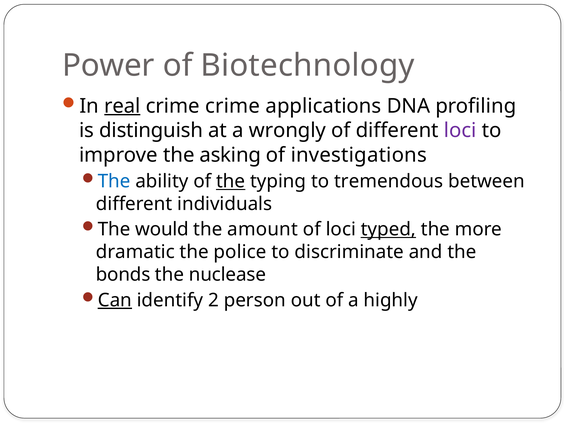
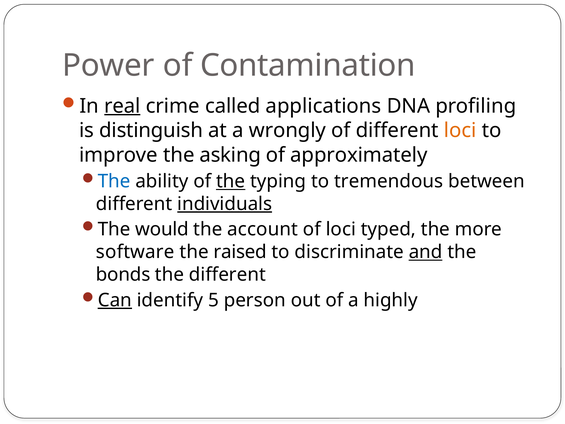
Biotechnology: Biotechnology -> Contamination (308, 65)
crime crime: crime -> called (233, 106)
loci colour: purple -> orange (460, 130)
investigations: investigations -> approximately (359, 155)
individuals underline: none -> present (225, 204)
amount: amount -> account (263, 229)
typed underline: present -> none (388, 229)
dramatic: dramatic -> software (135, 252)
police: police -> raised (240, 252)
and underline: none -> present (426, 252)
the nuclease: nuclease -> different (227, 275)
2: 2 -> 5 (213, 300)
